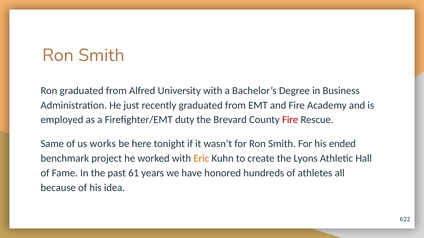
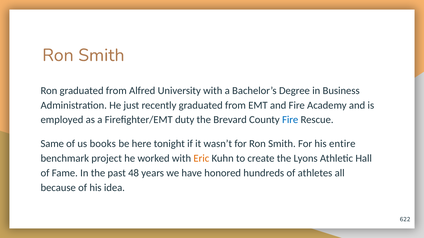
Fire colour: red -> blue (290, 120)
works: works -> books (103, 144)
ended: ended -> entire (342, 144)
61: 61 -> 48 (134, 173)
